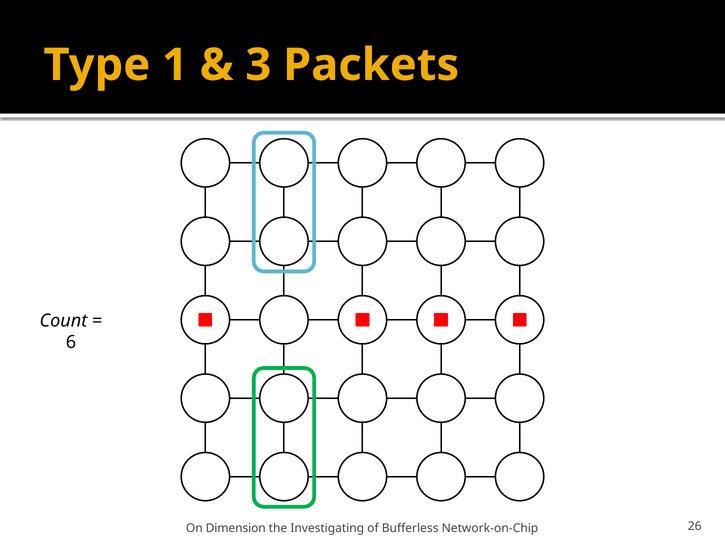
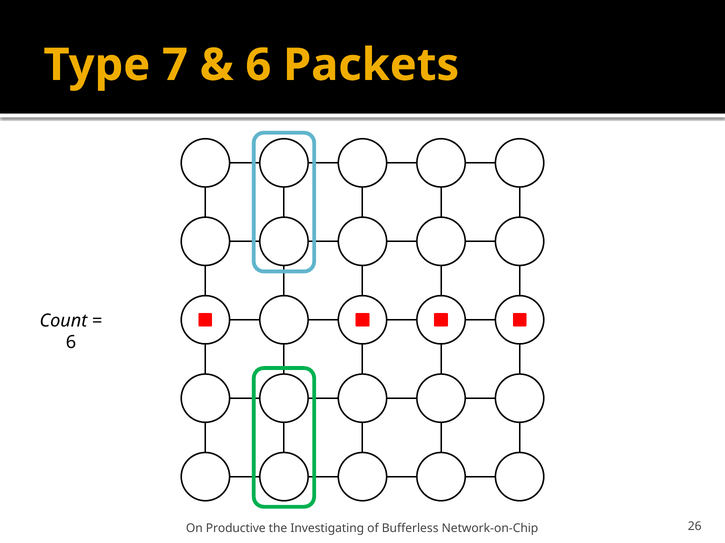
1: 1 -> 7 (175, 65)
3: 3 -> 6 (258, 65)
Dimension: Dimension -> Productive (236, 529)
